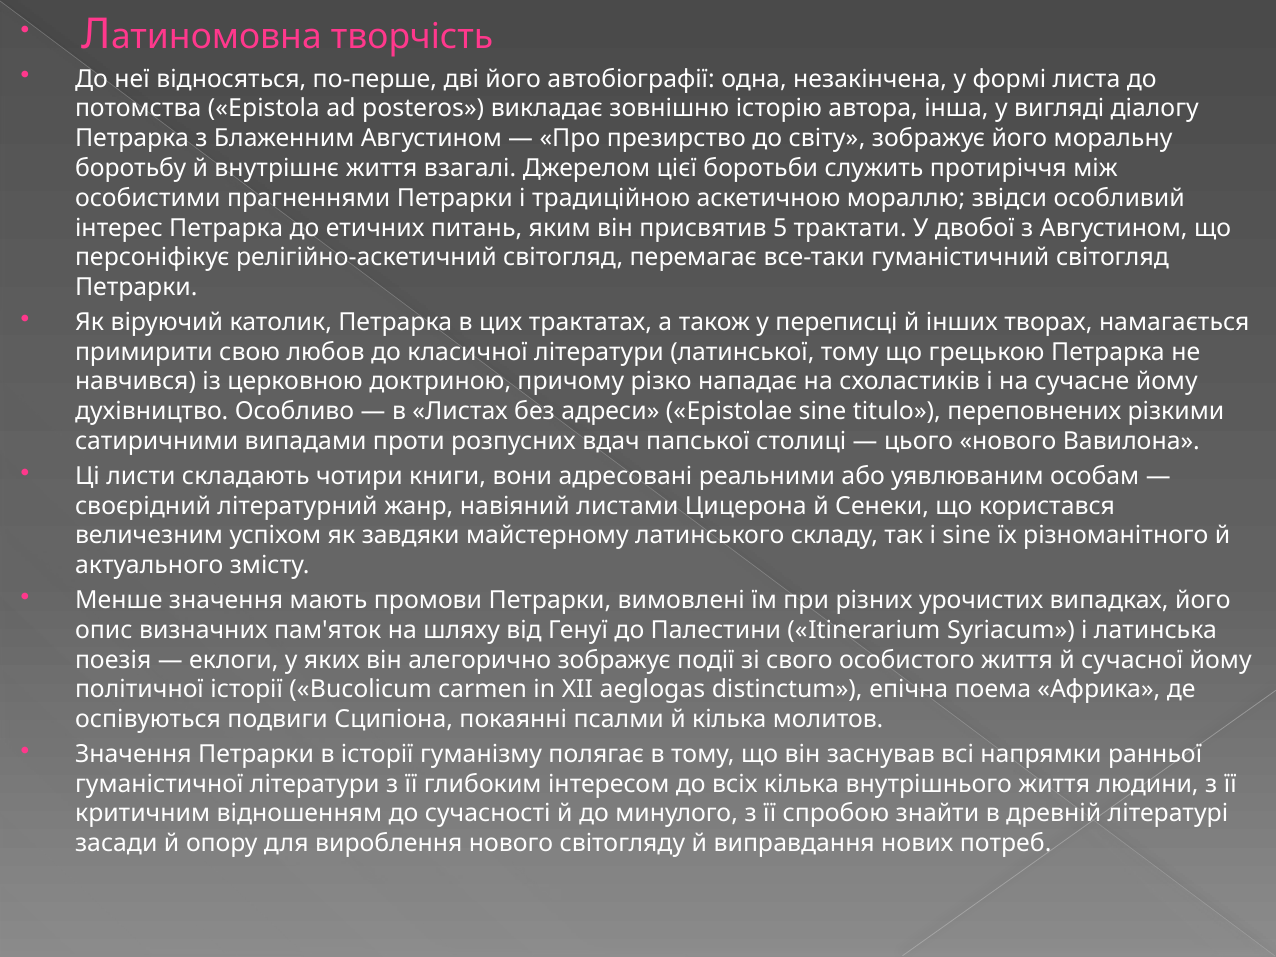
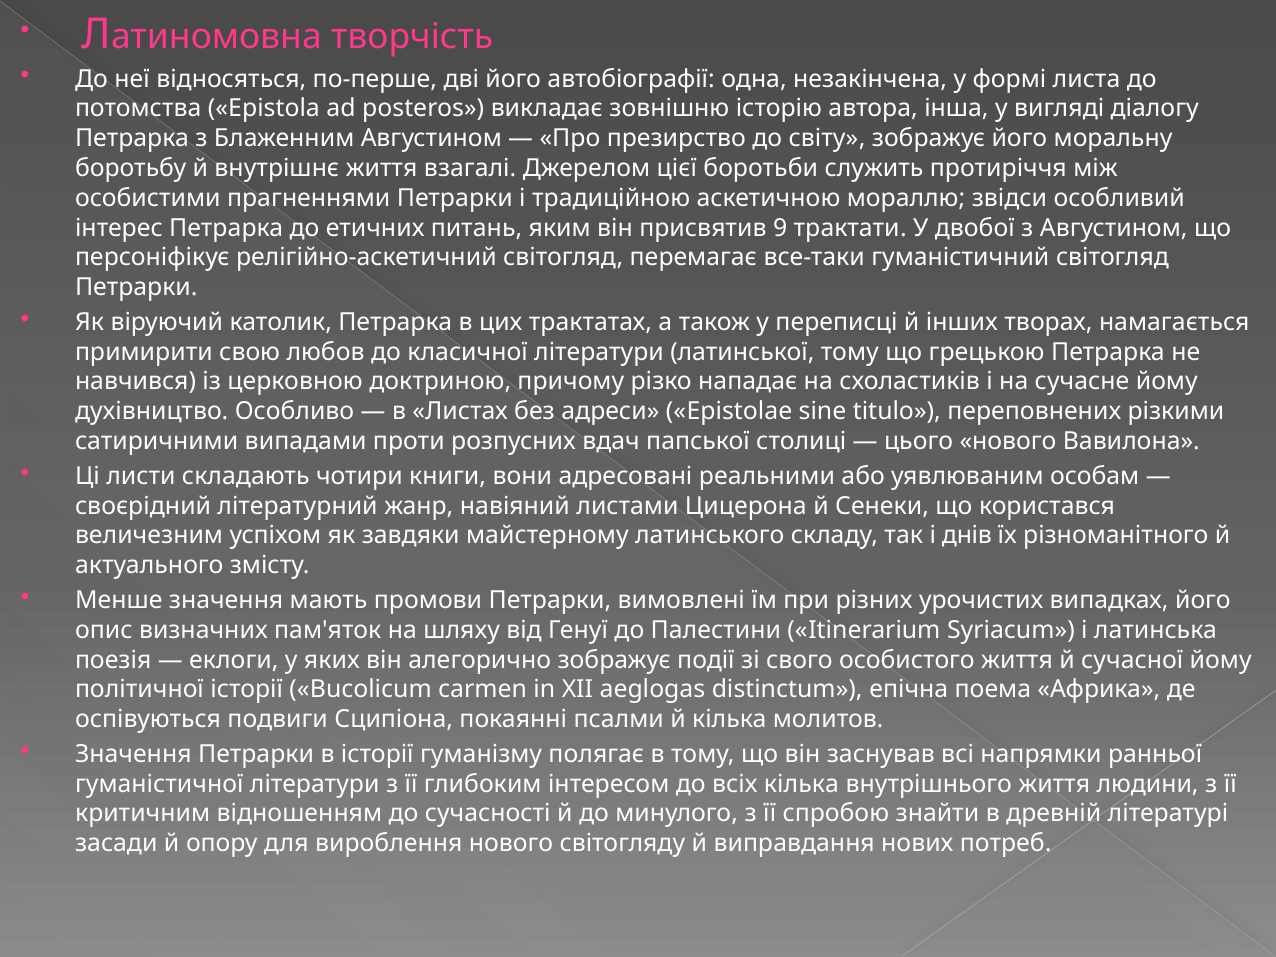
5: 5 -> 9 (780, 228)
і sine: sine -> днів (967, 536)
